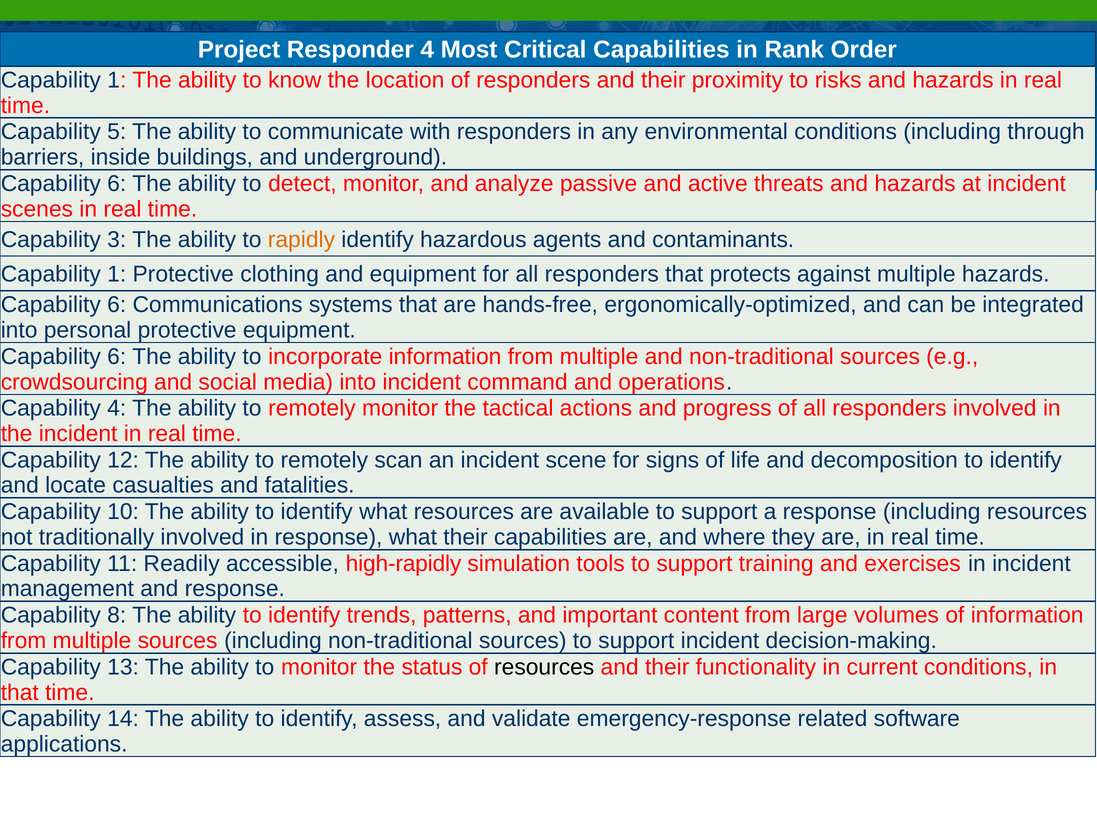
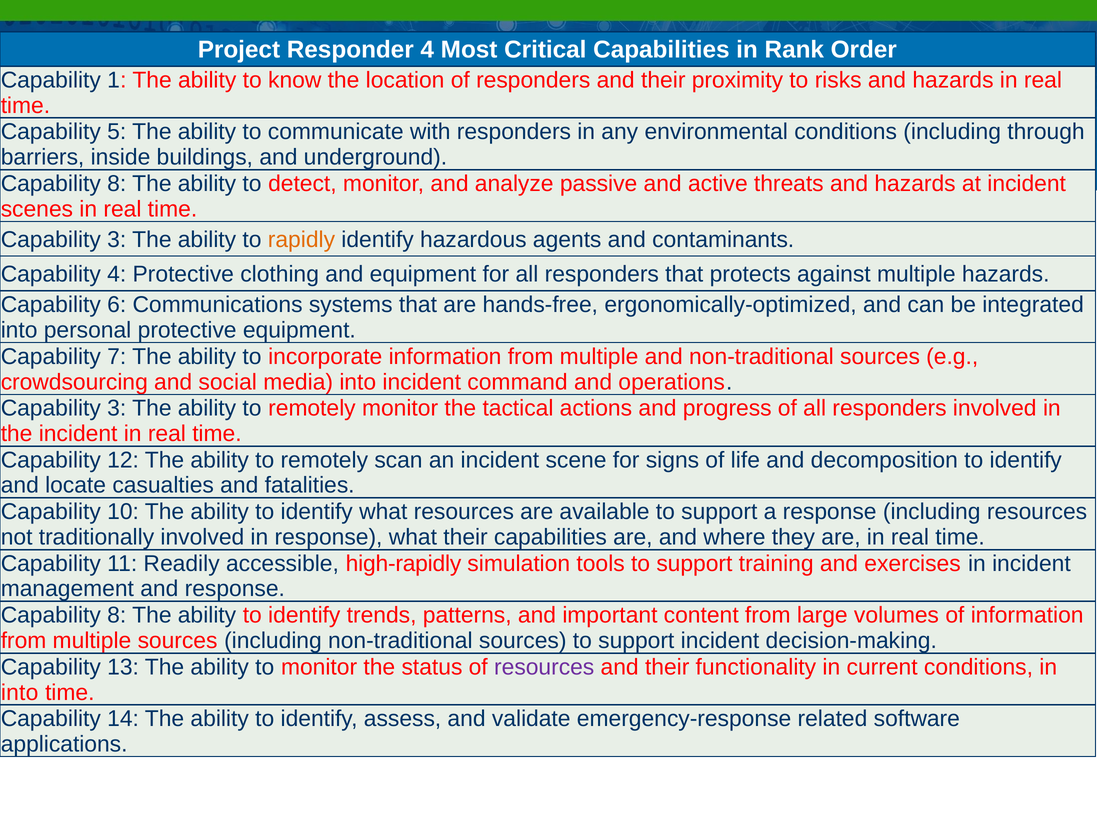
6: 6 -> 8 (117, 184)
1: 1 -> 4 (117, 274)
6: 6 -> 7 (117, 357)
4: 4 -> 3 (117, 408)
resources colour: black -> purple (544, 667)
that: that -> into (20, 692)
